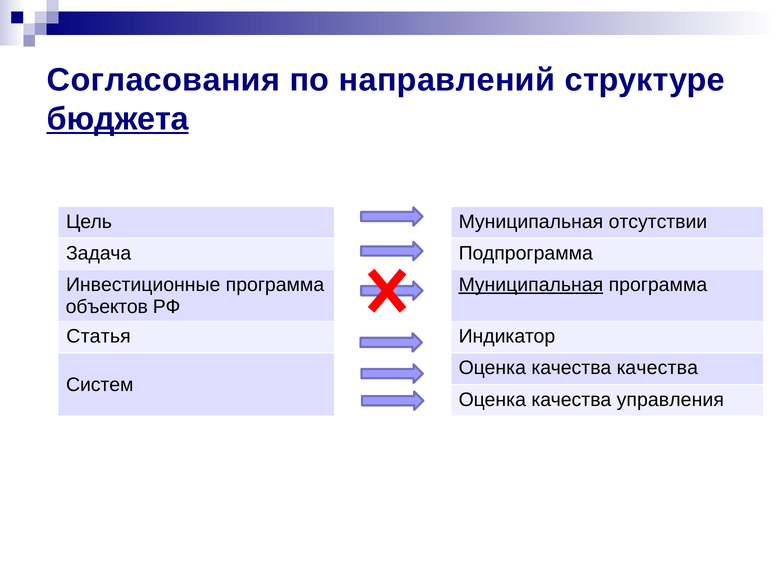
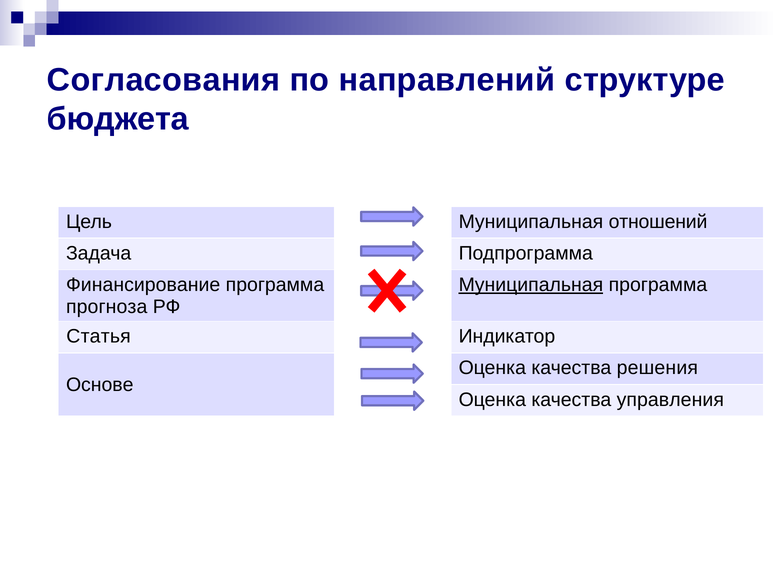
бюджета underline: present -> none (118, 119)
отсутствии: отсутствии -> отношений (658, 221)
Инвестиционные: Инвестиционные -> Финансирование (143, 285)
объектов: объектов -> прогноза (107, 306)
качества качества: качества -> решения (657, 368)
Систем: Систем -> Основе (100, 384)
